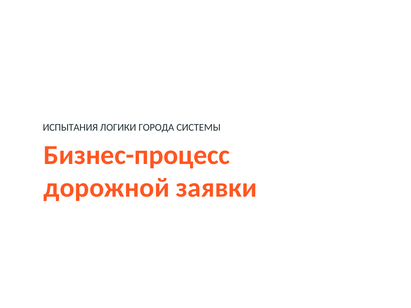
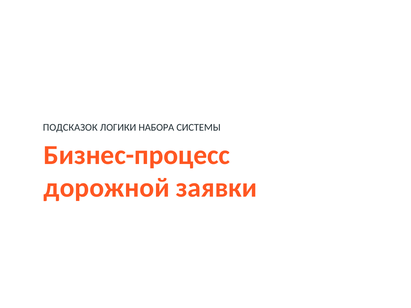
ИСПЫТАНИЯ: ИСПЫТАНИЯ -> ПОДСКАЗОК (70, 128)
ГОРОДА: ГОРОДА -> НАБОРА (156, 128)
